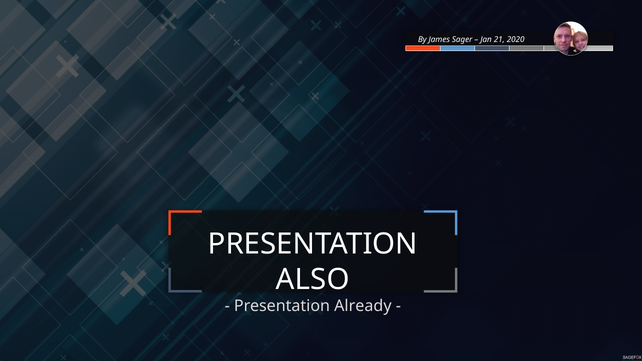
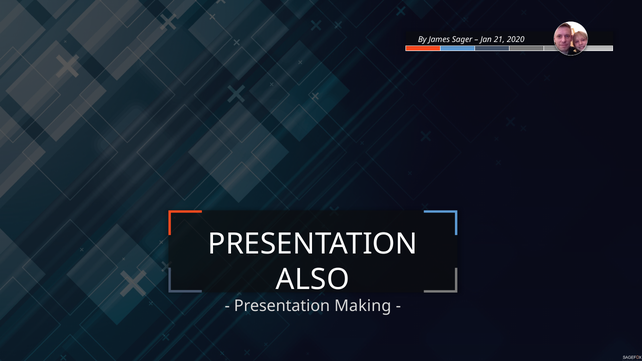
Already: Already -> Making (363, 306)
